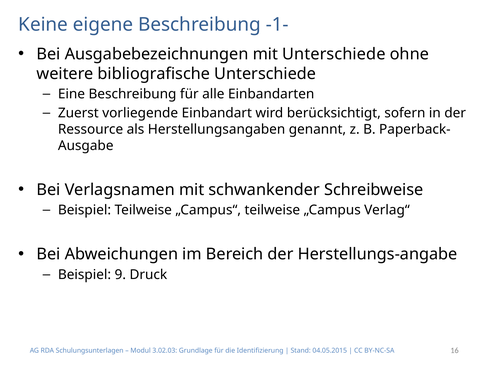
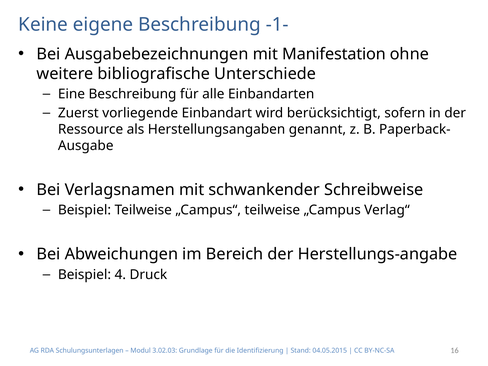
mit Unterschiede: Unterschiede -> Manifestation (334, 54)
9: 9 -> 4 (120, 275)
